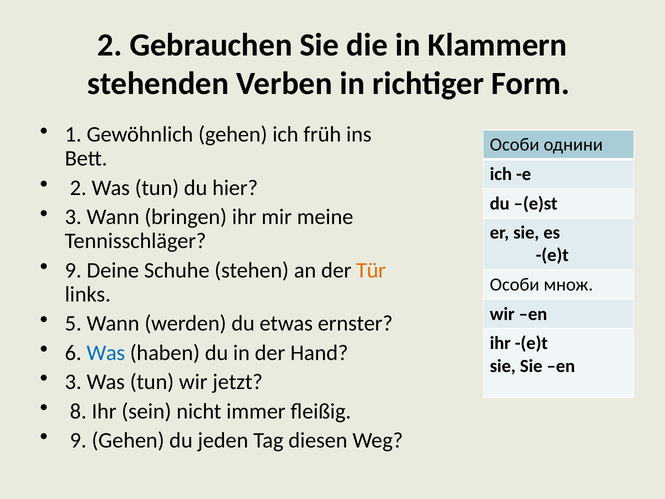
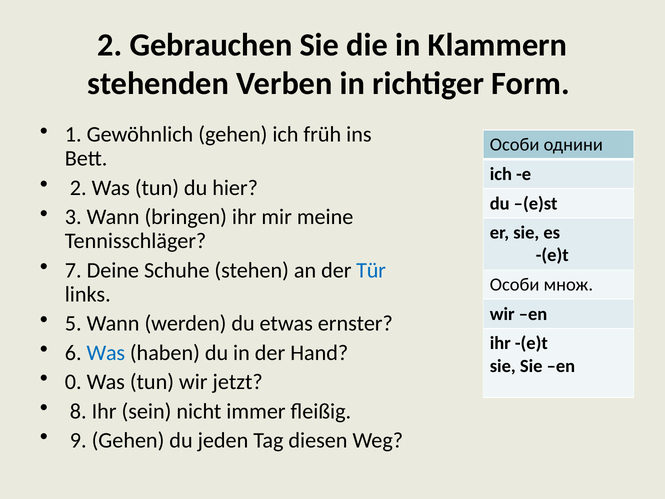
9: 9 -> 7 (73, 270)
Tür colour: orange -> blue (371, 270)
3: 3 -> 0 (73, 382)
